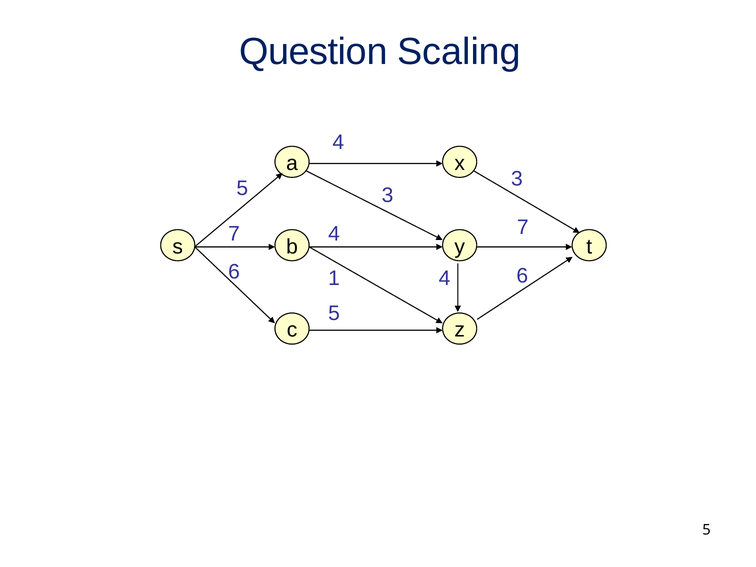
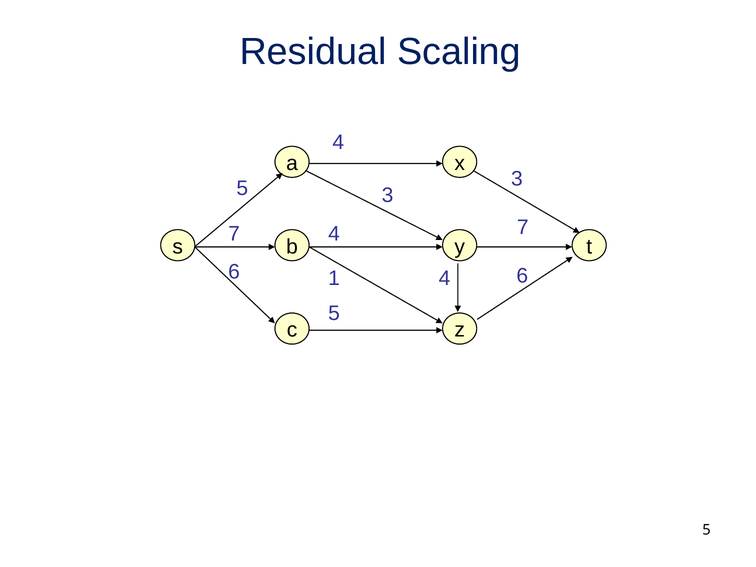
Question: Question -> Residual (313, 52)
